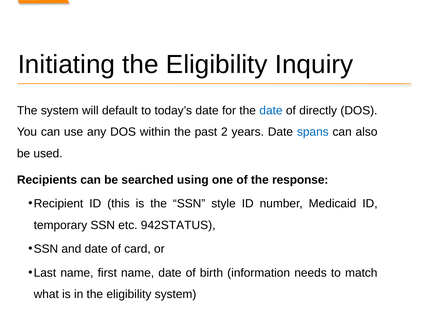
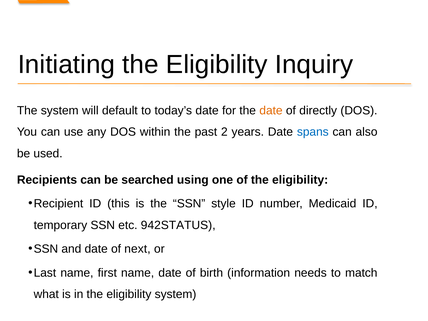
date colour: blue -> orange (271, 111)
of the response: response -> eligibility (300, 180)
card: card -> next (137, 249)
